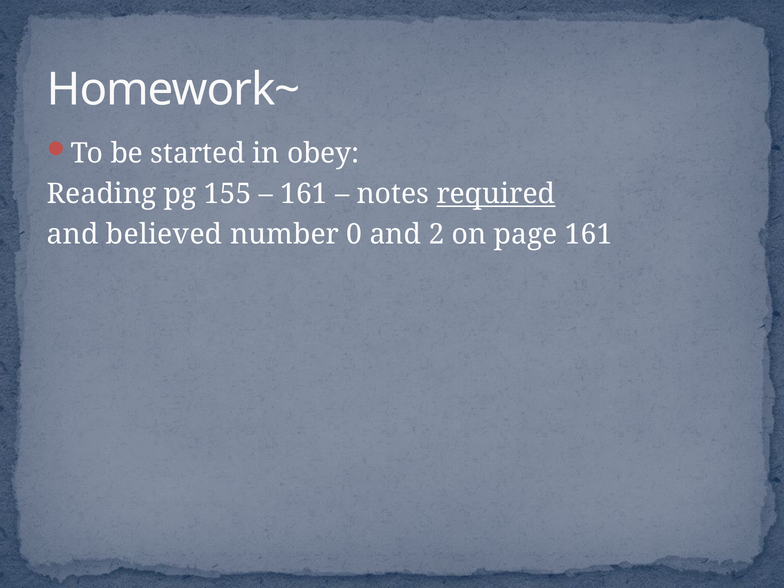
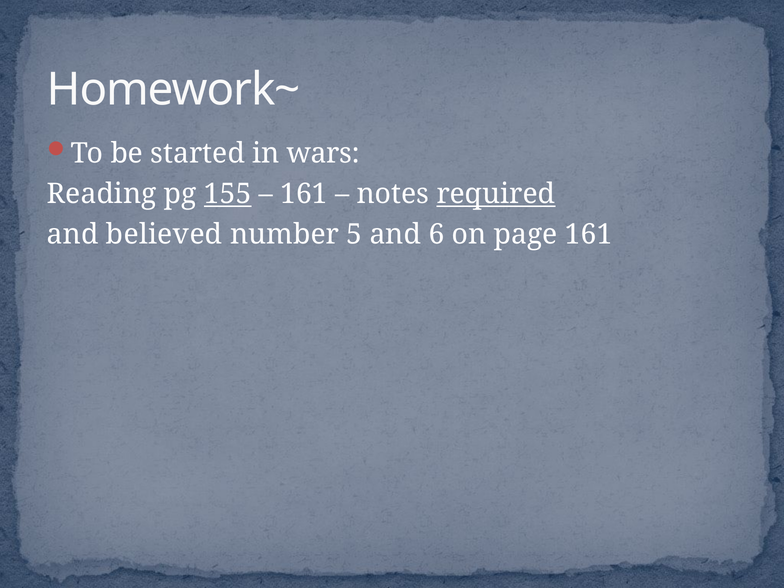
obey: obey -> wars (323, 153)
155 underline: none -> present (228, 194)
0: 0 -> 5 (354, 234)
2: 2 -> 6 (436, 234)
